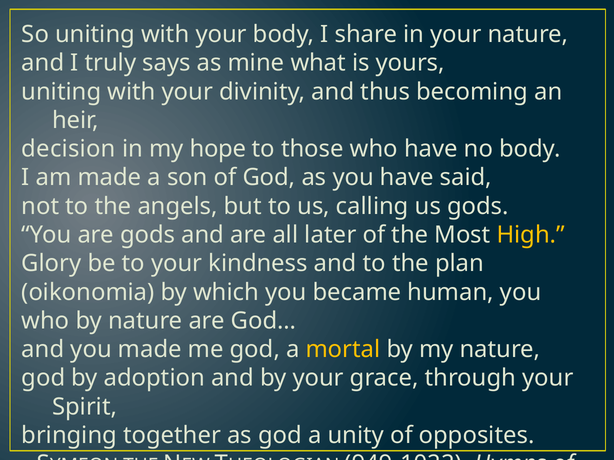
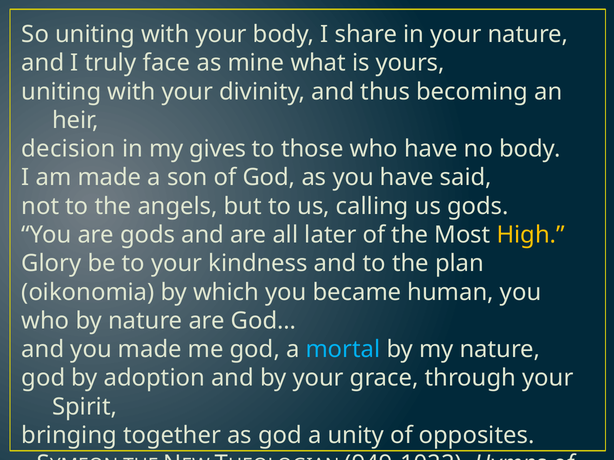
says: says -> face (166, 63)
hope: hope -> gives (218, 149)
mortal colour: yellow -> light blue (343, 350)
